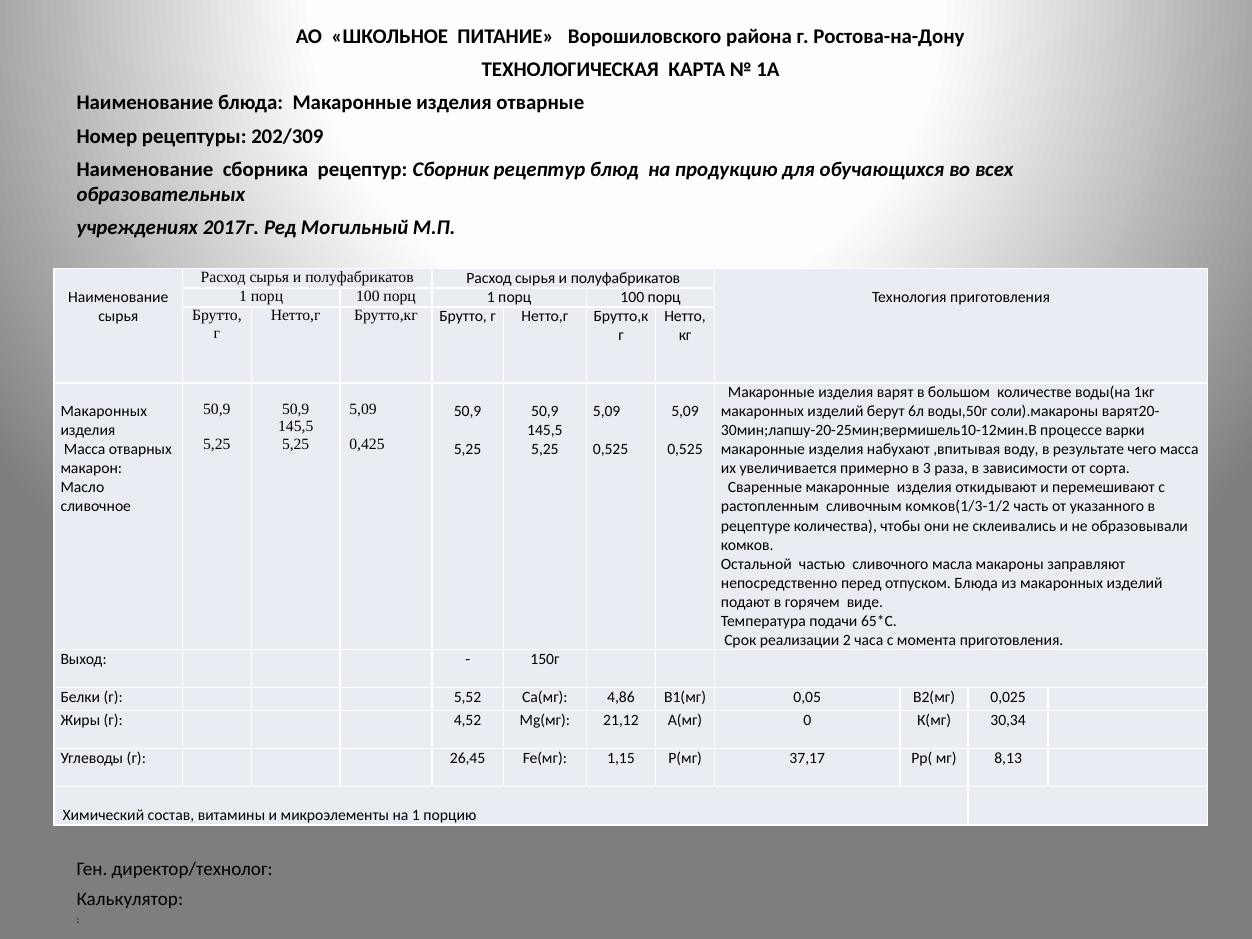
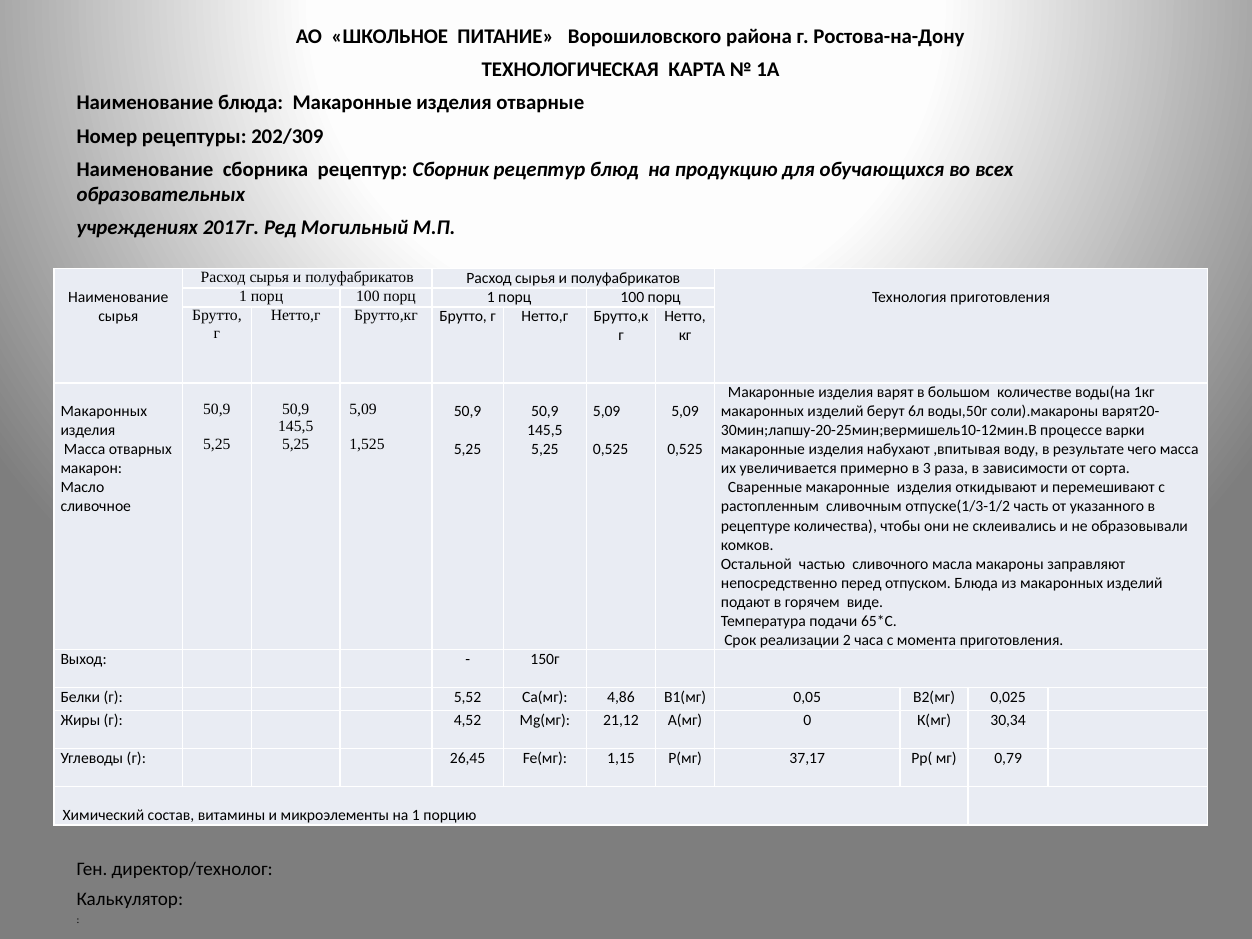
0,425: 0,425 -> 1,525 (367, 444)
комков(1/3-1/2: комков(1/3-1/2 -> отпуске(1/3-1/2 (958, 507)
8,13: 8,13 -> 0,79 (1008, 758)
